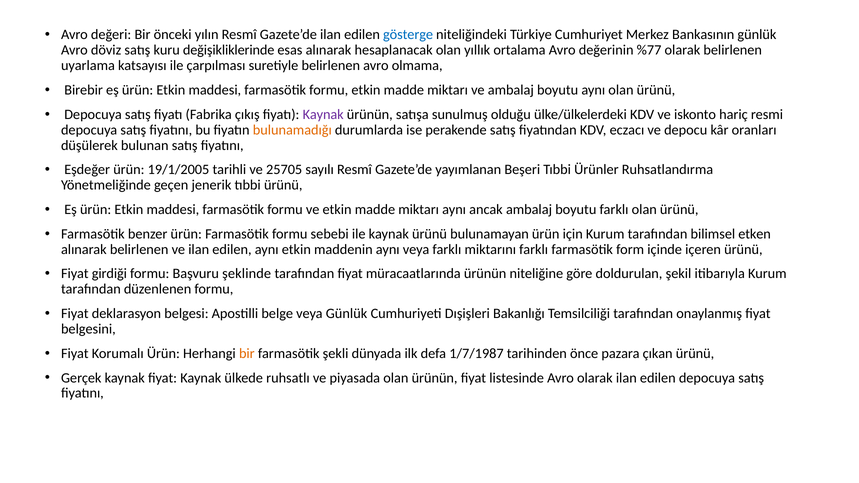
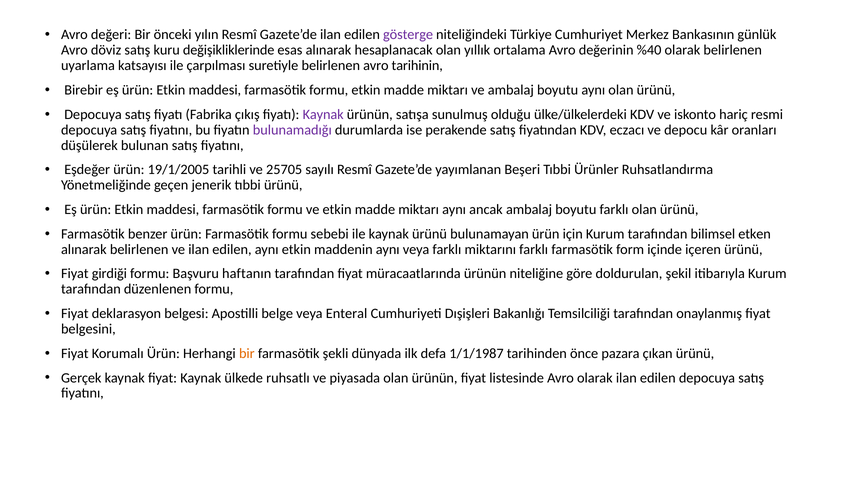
gösterge colour: blue -> purple (408, 35)
%77: %77 -> %40 (649, 50)
olmama: olmama -> tarihinin (417, 66)
bulunamadığı colour: orange -> purple (292, 130)
şeklinde: şeklinde -> haftanın (247, 274)
veya Günlük: Günlük -> Enteral (347, 314)
1/7/1987: 1/7/1987 -> 1/1/1987 (477, 354)
